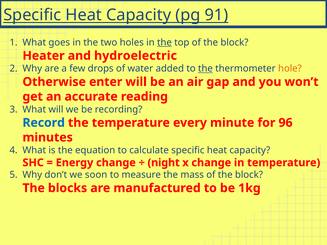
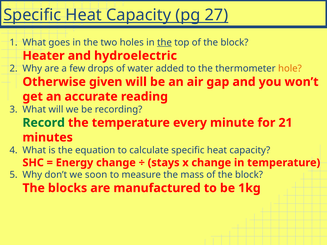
91: 91 -> 27 (216, 15)
the underline: present -> none (205, 69)
enter: enter -> given (106, 82)
Record colour: blue -> green (44, 123)
96: 96 -> 21 (286, 123)
night: night -> stays (164, 163)
